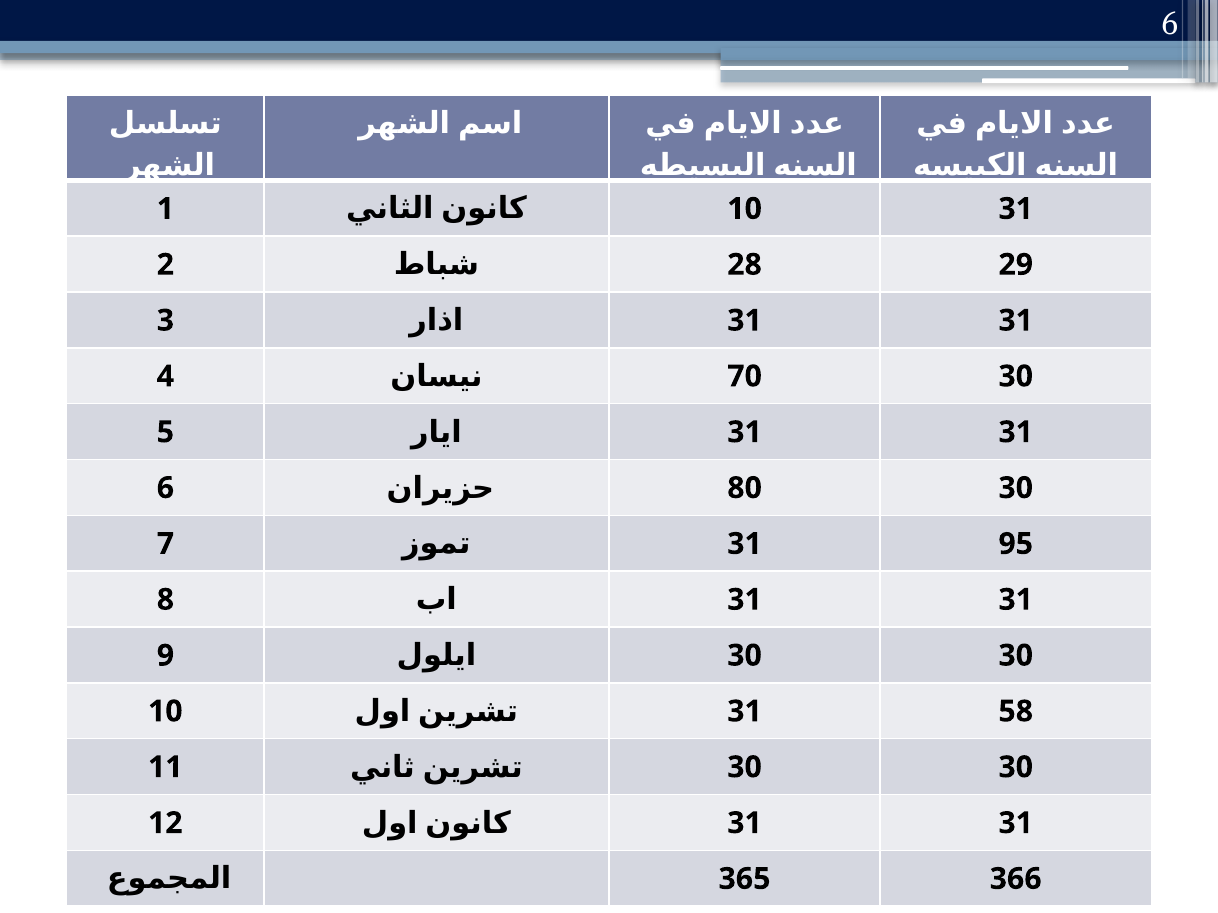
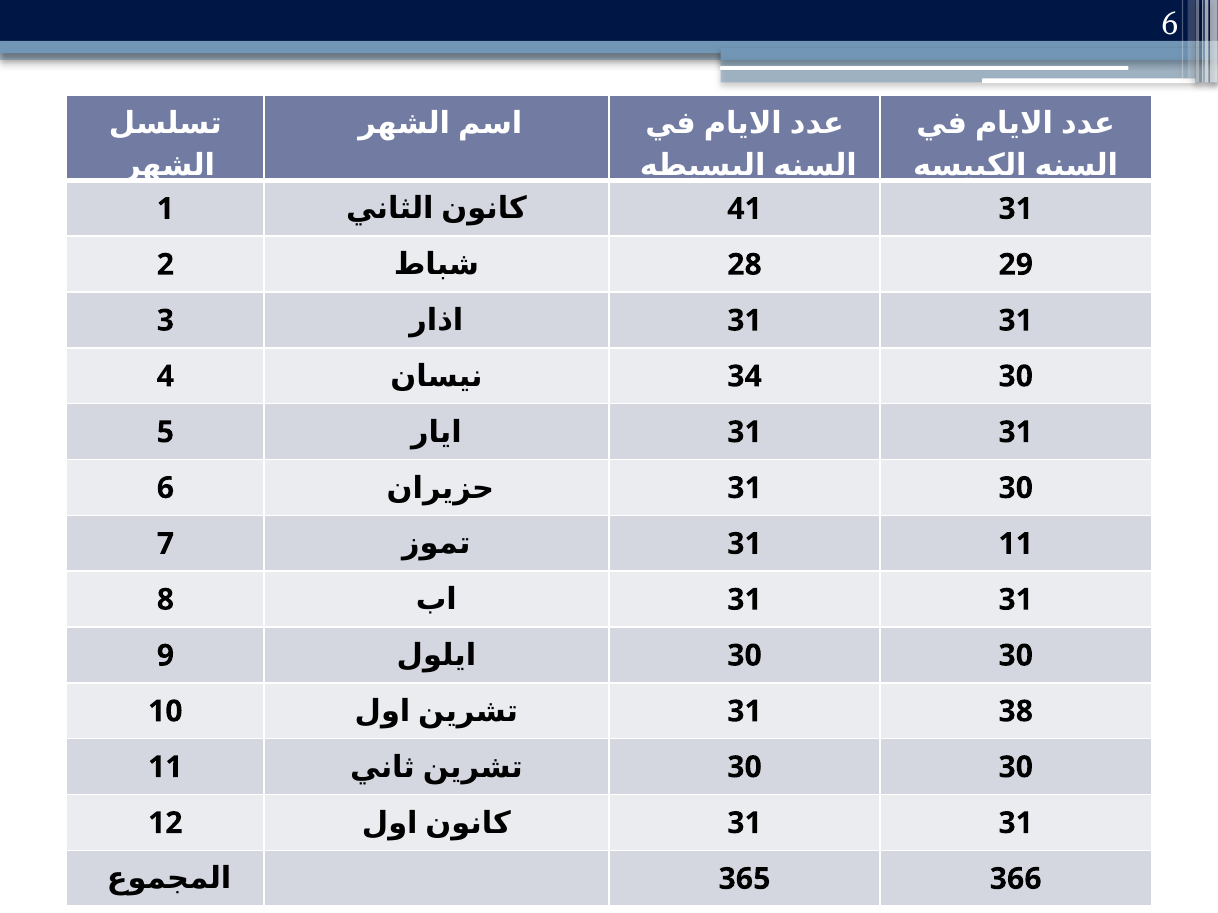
10: 10 -> 41 (745, 209)
70: 70 -> 34 (745, 377)
80: 80 -> 31 (745, 488)
31 95: 95 -> 11 (1016, 544)
58: 58 -> 38 (1016, 712)
